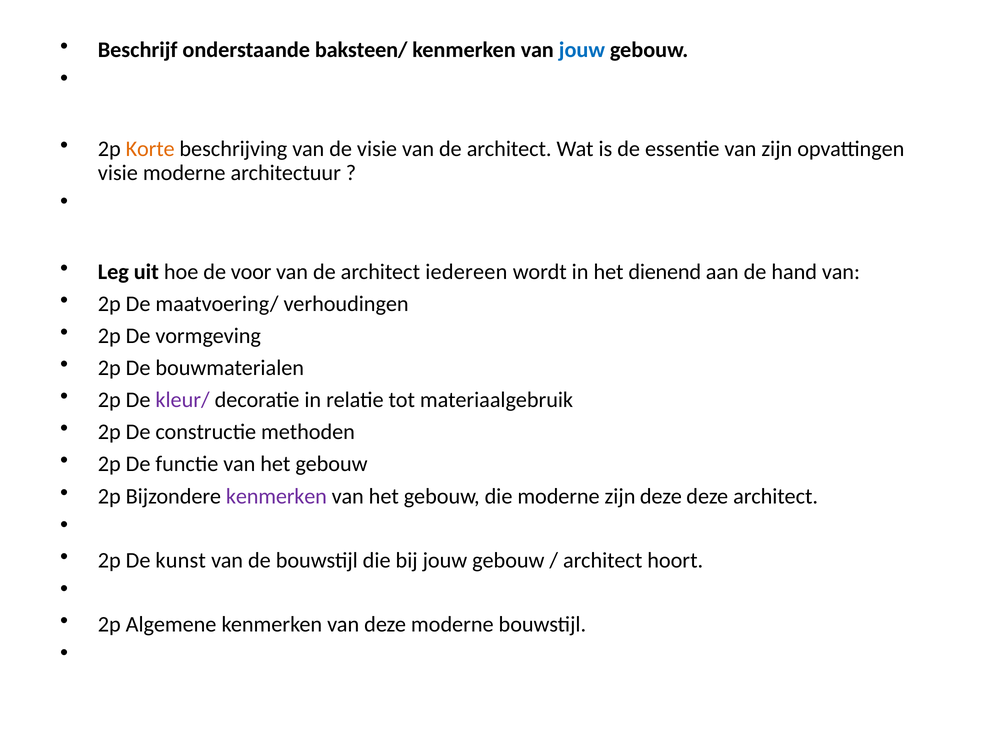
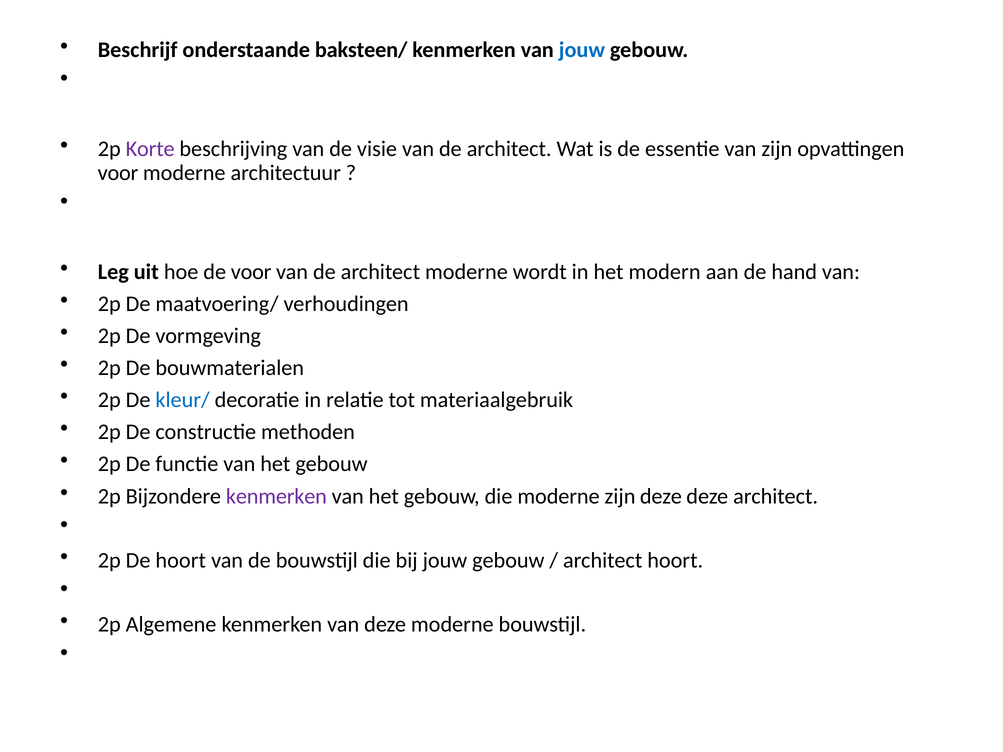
Korte colour: orange -> purple (150, 149)
visie: visie -> voor (118, 173)
architect iedereen: iedereen -> moderne (466, 272)
dienend: dienend -> modern (665, 272)
kleur/ colour: purple -> blue (183, 400)
De kunst: kunst -> hoort (181, 560)
